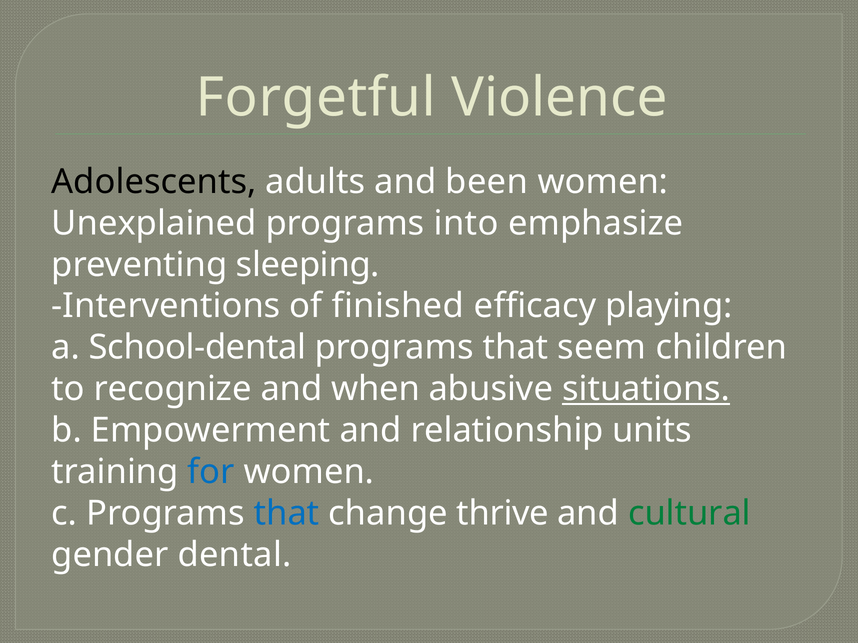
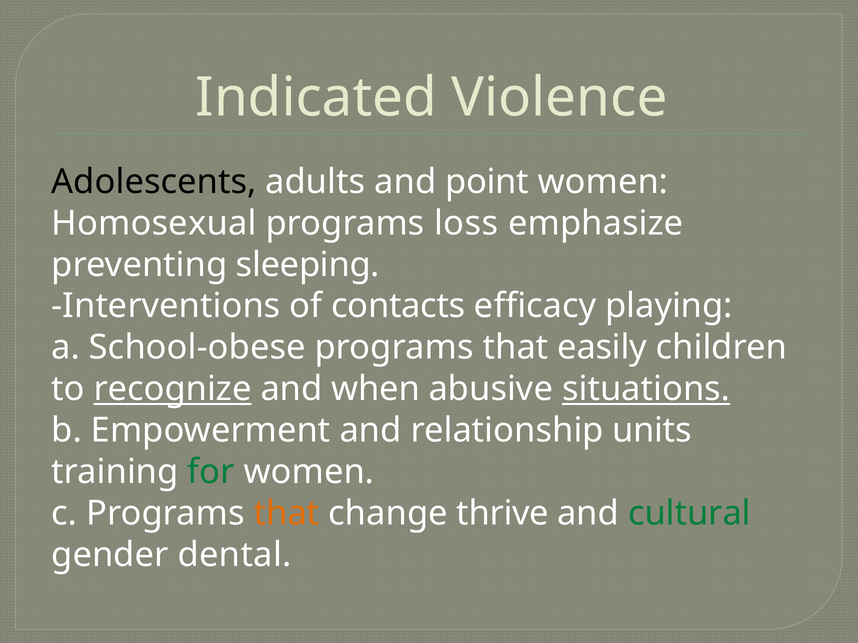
Forgetful: Forgetful -> Indicated (316, 98)
been: been -> point (487, 182)
Unexplained: Unexplained -> Homosexual (154, 223)
into: into -> loss (466, 223)
finished: finished -> contacts (398, 306)
School-dental: School-dental -> School-obese (197, 348)
seem: seem -> easily (602, 348)
recognize underline: none -> present (173, 389)
for colour: blue -> green (211, 472)
that colour: blue -> orange (287, 514)
